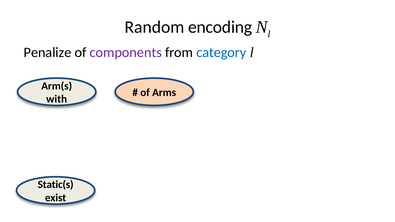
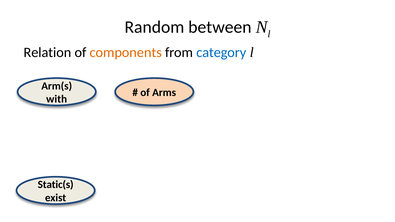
encoding: encoding -> between (220, 27)
Penalize: Penalize -> Relation (48, 52)
components colour: purple -> orange (126, 52)
